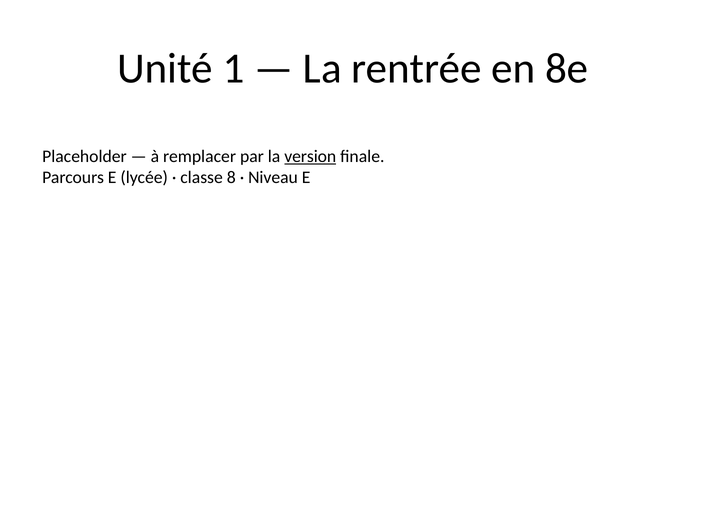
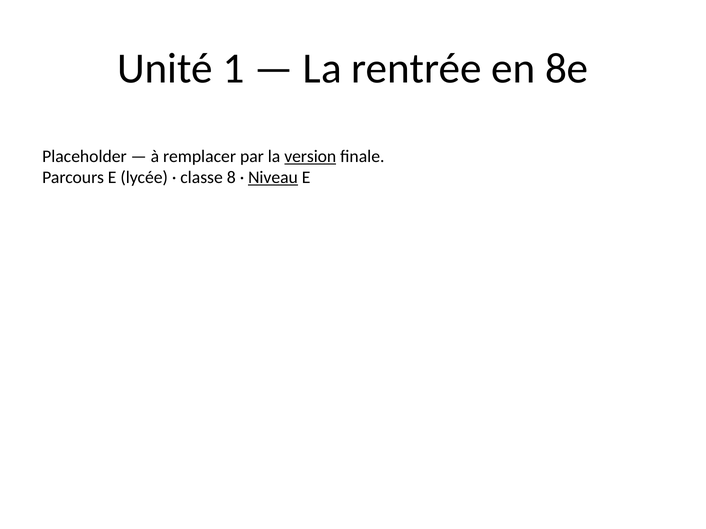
Niveau underline: none -> present (273, 178)
